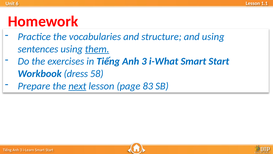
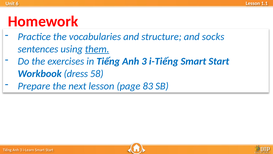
and using: using -> socks (213, 37)
i-What: i-What -> i-Tiếng (164, 61)
next underline: present -> none (77, 86)
